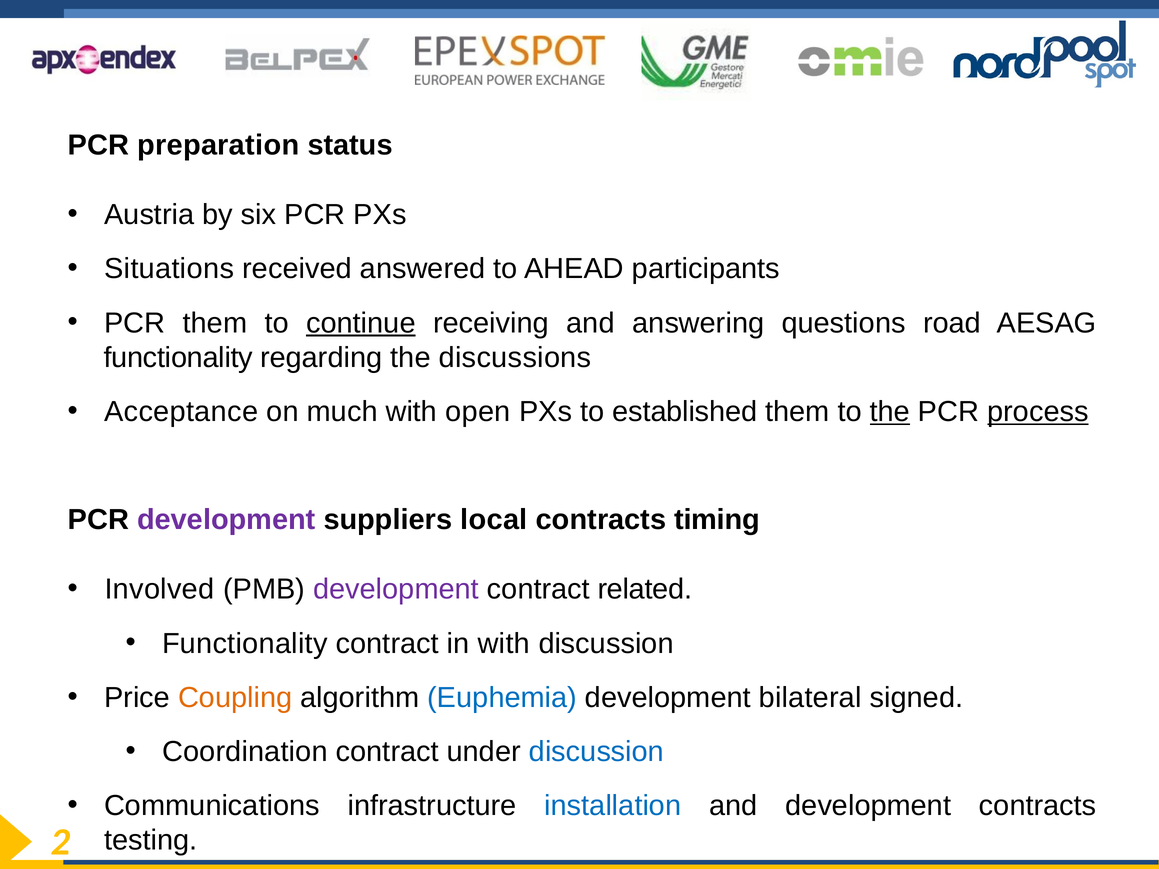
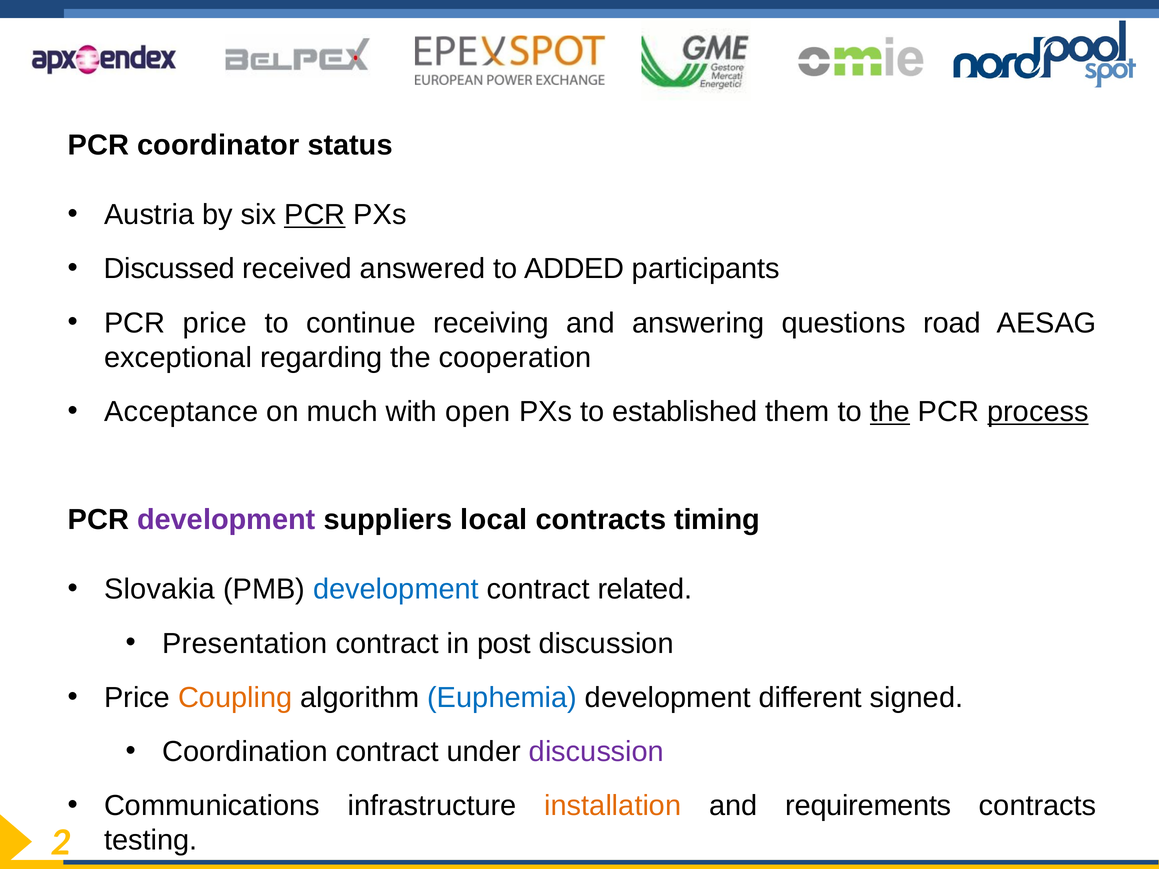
preparation: preparation -> coordinator (218, 145)
PCR underline: none -> present (315, 215)
Situations: Situations -> Discussed (169, 269)
AHEAD: AHEAD -> ADDED (574, 269)
PCR them: them -> price (215, 323)
continue underline: present -> none (361, 323)
functionality: functionality -> exceptional (178, 358)
discussions: discussions -> cooperation (515, 358)
Involved: Involved -> Slovakia (160, 590)
development colour: purple -> blue (396, 590)
Functionality: Functionality -> Presentation (245, 644)
in with: with -> post (504, 644)
bilateral: bilateral -> different (810, 698)
discussion colour: blue -> purple (597, 752)
installation colour: blue -> orange (613, 806)
and development: development -> requirements (868, 806)
